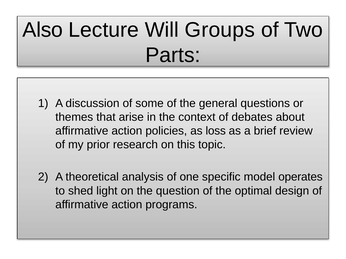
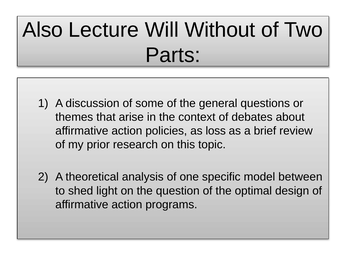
Groups: Groups -> Without (220, 30)
operates: operates -> between (300, 177)
